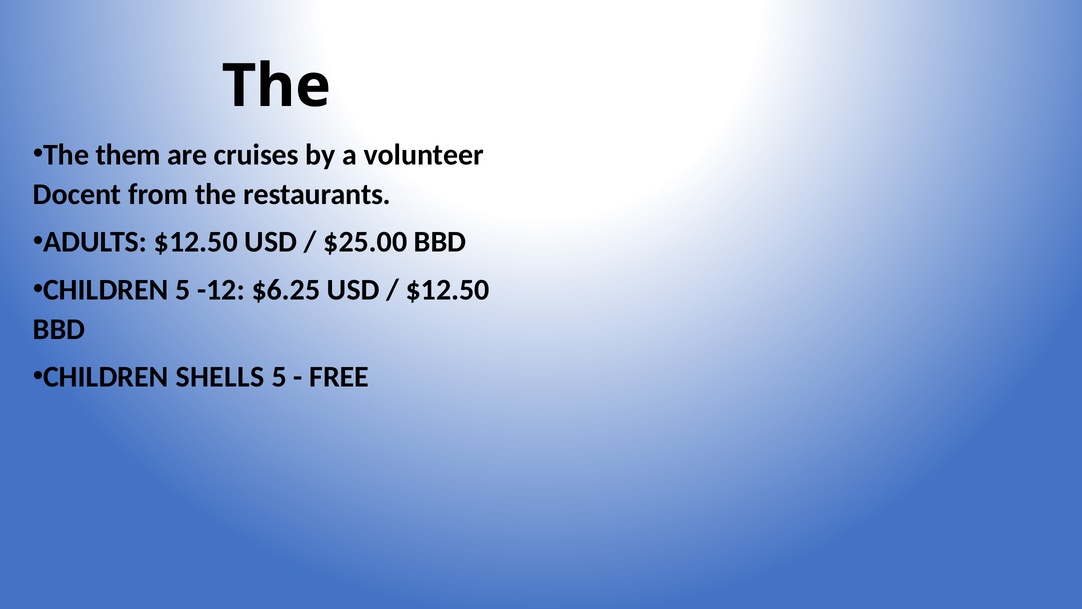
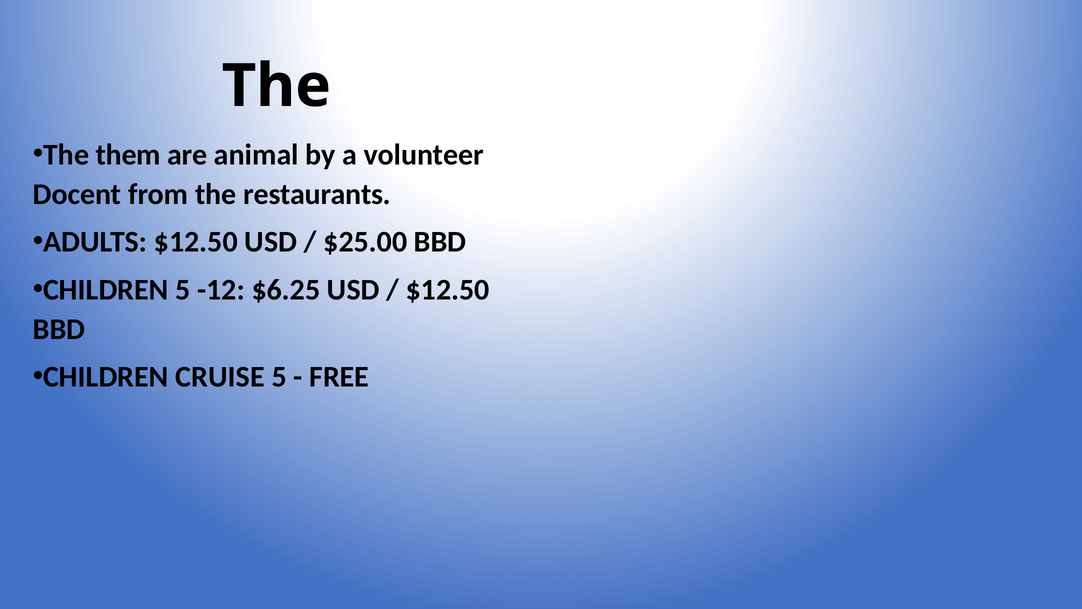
cruises: cruises -> animal (256, 155)
SHELLS: SHELLS -> CRUISE (220, 377)
